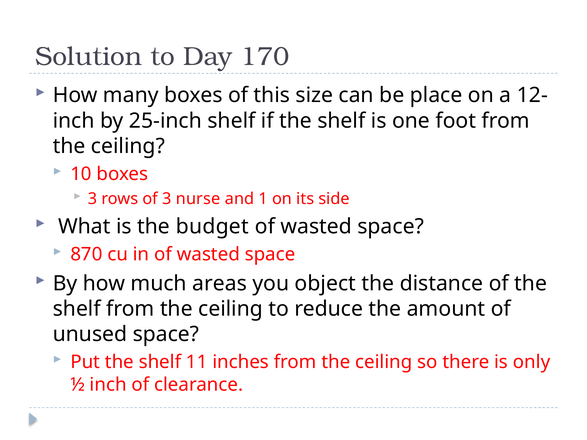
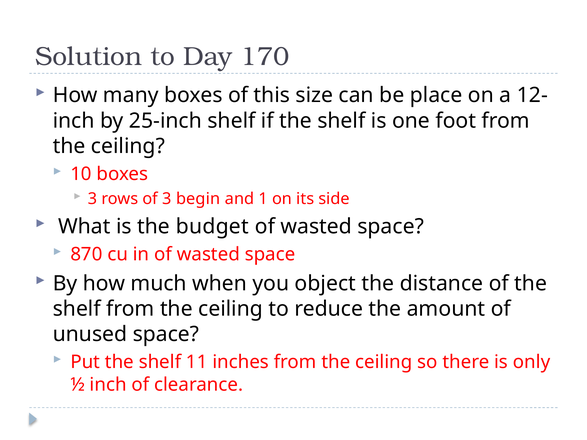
nurse: nurse -> begin (198, 199)
areas: areas -> when (220, 284)
